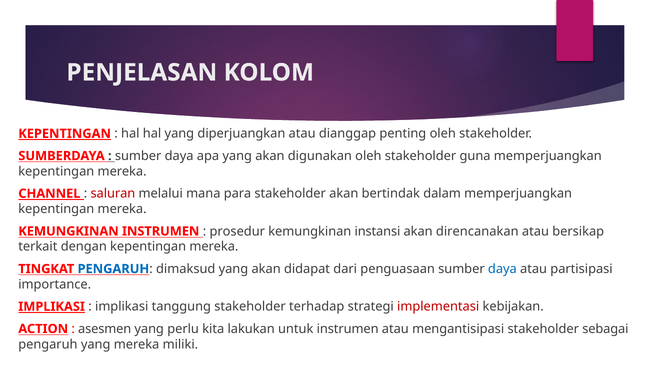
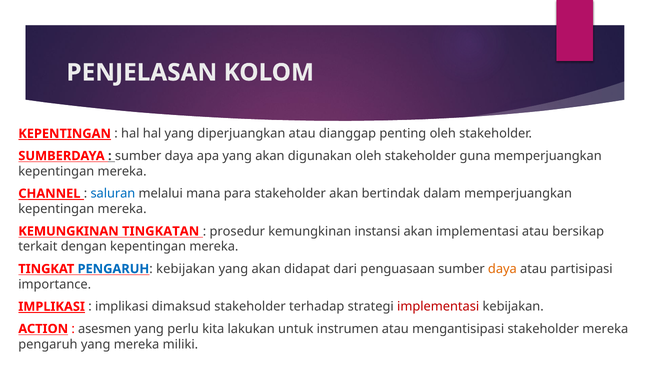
saluran colour: red -> blue (113, 193)
KEMUNGKINAN INSTRUMEN: INSTRUMEN -> TINGKATAN (161, 231)
akan direncanakan: direncanakan -> implementasi (477, 231)
dimaksud: dimaksud -> kebijakan (186, 269)
daya colour: blue -> orange (502, 269)
tanggung: tanggung -> dimaksud (181, 306)
stakeholder sebagai: sebagai -> mereka (605, 329)
